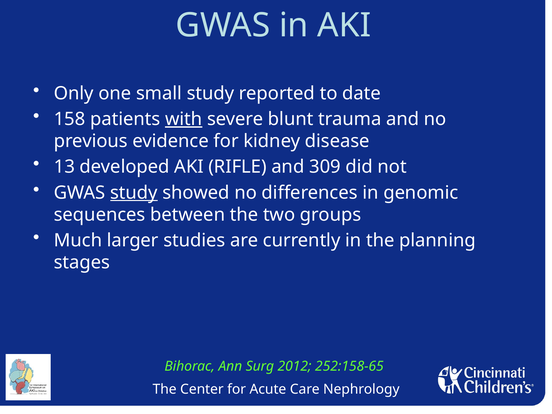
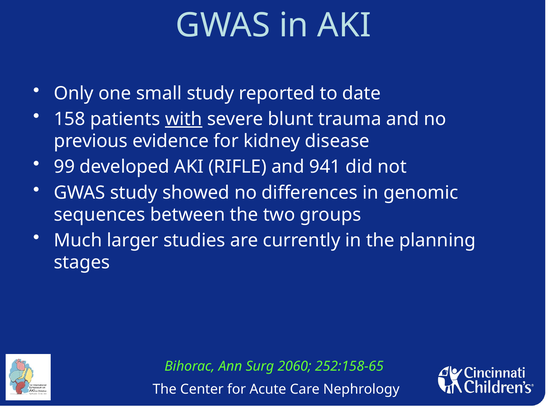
13: 13 -> 99 (64, 167)
309: 309 -> 941 (325, 167)
study underline: present -> none (134, 193)
2012: 2012 -> 2060 (295, 366)
